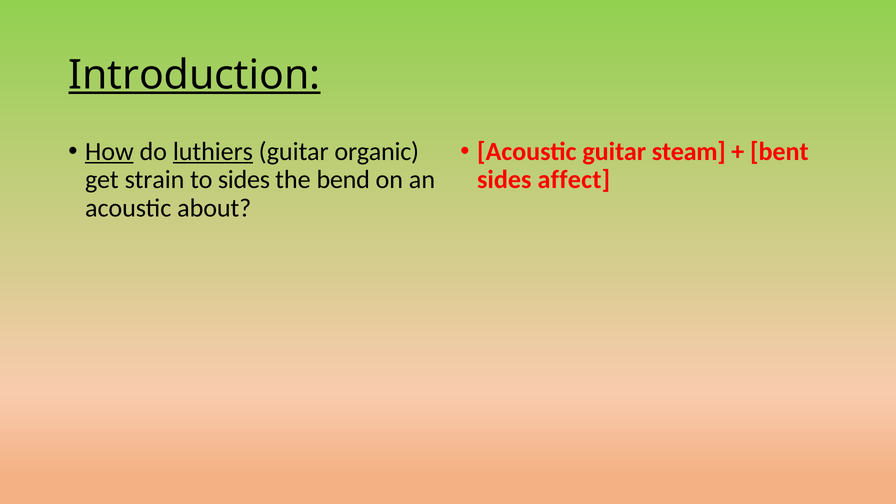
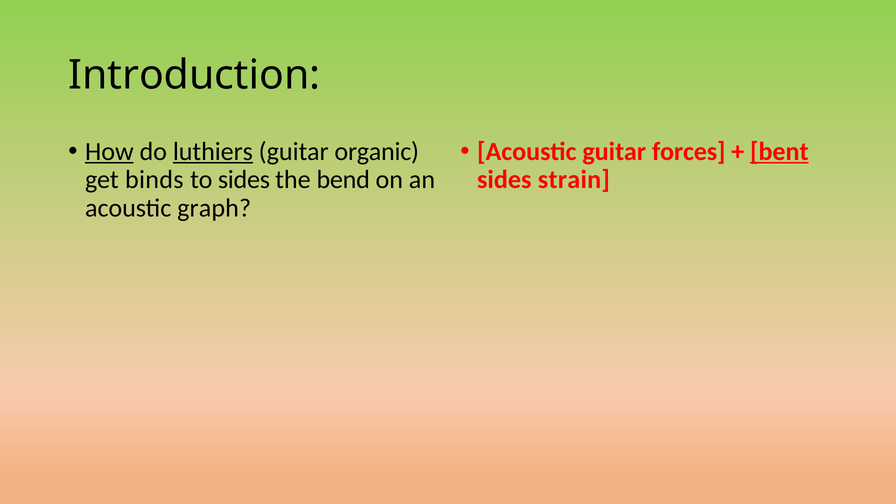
Introduction underline: present -> none (194, 75)
steam: steam -> forces (689, 151)
bent underline: none -> present (779, 151)
strain: strain -> binds (154, 180)
affect: affect -> strain (574, 180)
about: about -> graph (214, 208)
